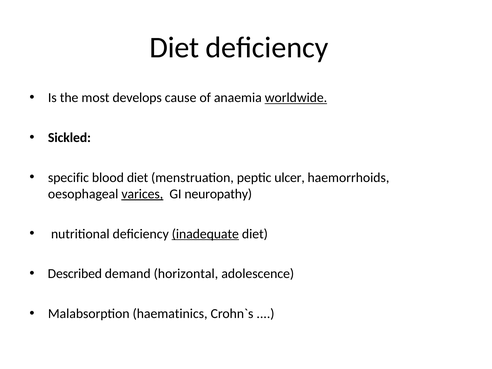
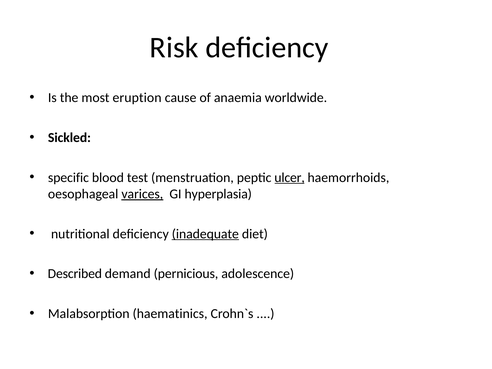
Diet: Diet -> Risk (174, 48)
develops: develops -> eruption (137, 98)
worldwide underline: present -> none (296, 98)
blood diet: diet -> test (138, 178)
ulcer underline: none -> present (290, 178)
neuropathy: neuropathy -> hyperplasia (218, 194)
horizontal: horizontal -> pernicious (186, 274)
